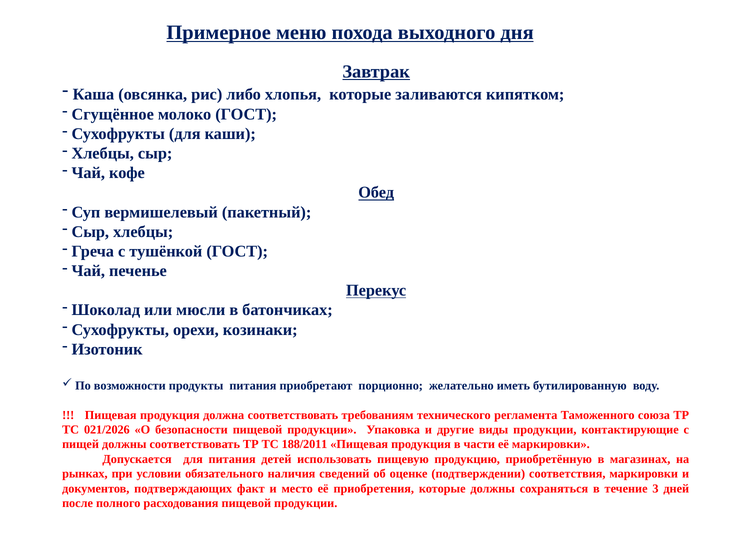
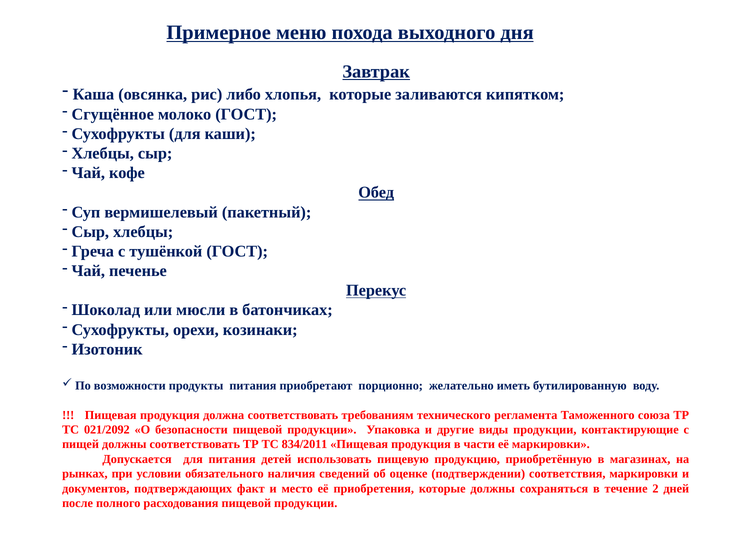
021/2026: 021/2026 -> 021/2092 (107, 430)
188/2011: 188/2011 -> 834/2011 (305, 445)
3: 3 -> 2 (656, 489)
